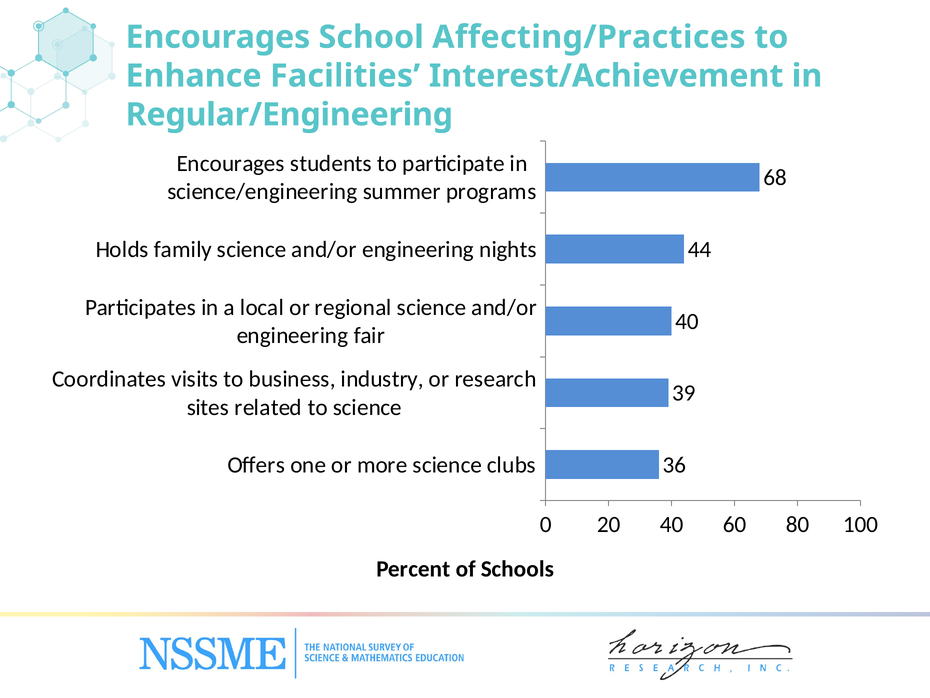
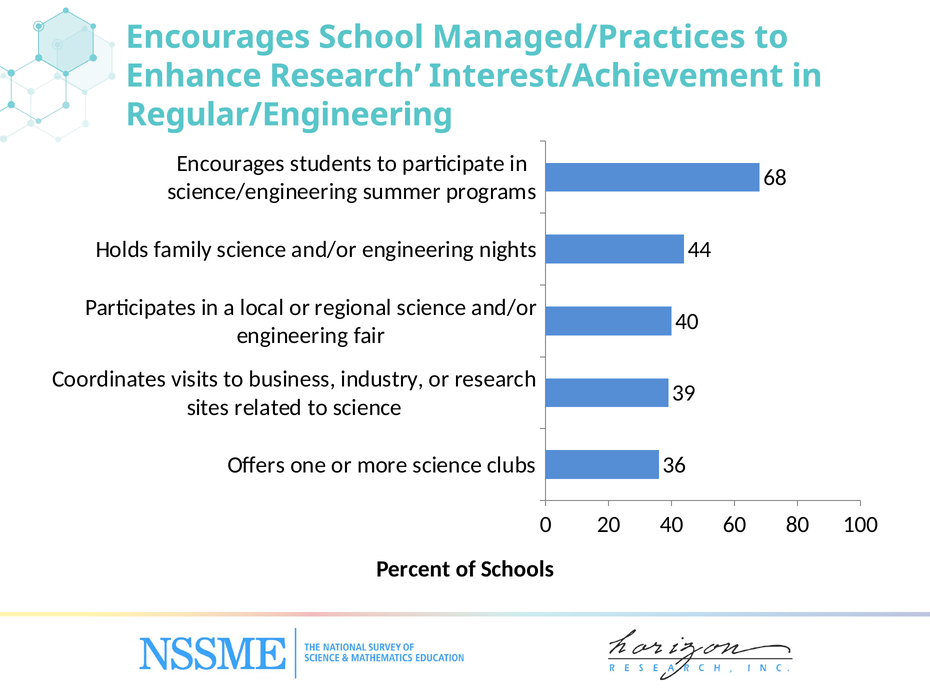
Affecting/Practices: Affecting/Practices -> Managed/Practices (589, 37)
Enhance Facilities: Facilities -> Research (345, 76)
